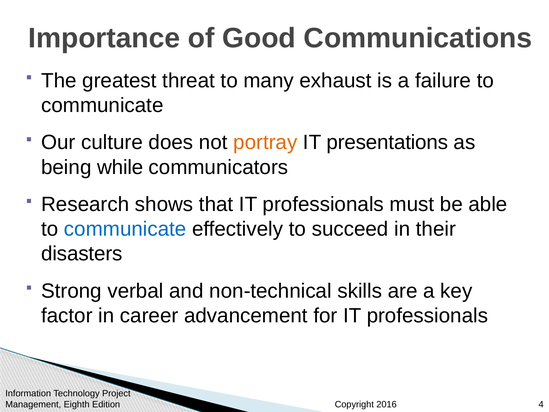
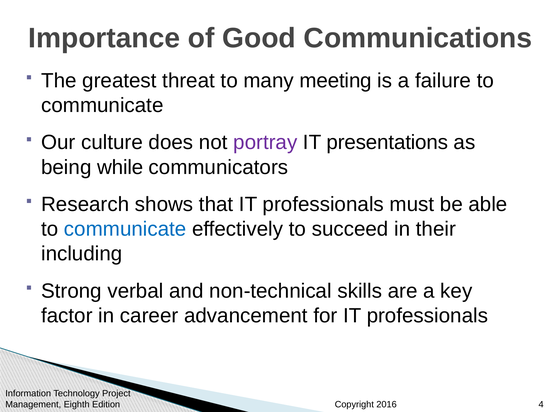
exhaust: exhaust -> meeting (336, 81)
portray colour: orange -> purple (265, 142)
disasters: disasters -> including (82, 254)
